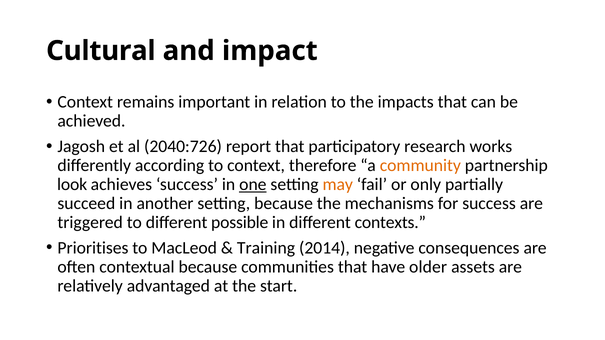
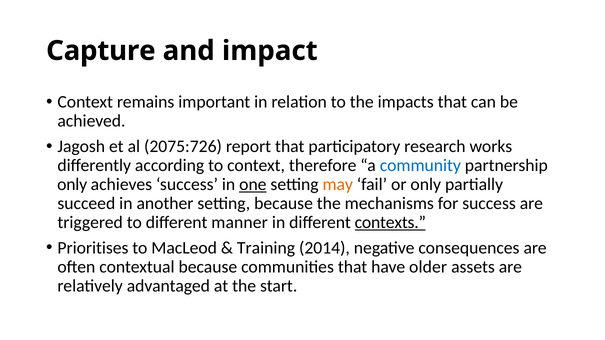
Cultural: Cultural -> Capture (101, 51)
2040:726: 2040:726 -> 2075:726 (183, 147)
community colour: orange -> blue (420, 166)
look: look -> only (72, 185)
possible: possible -> manner (240, 223)
contexts underline: none -> present (390, 223)
